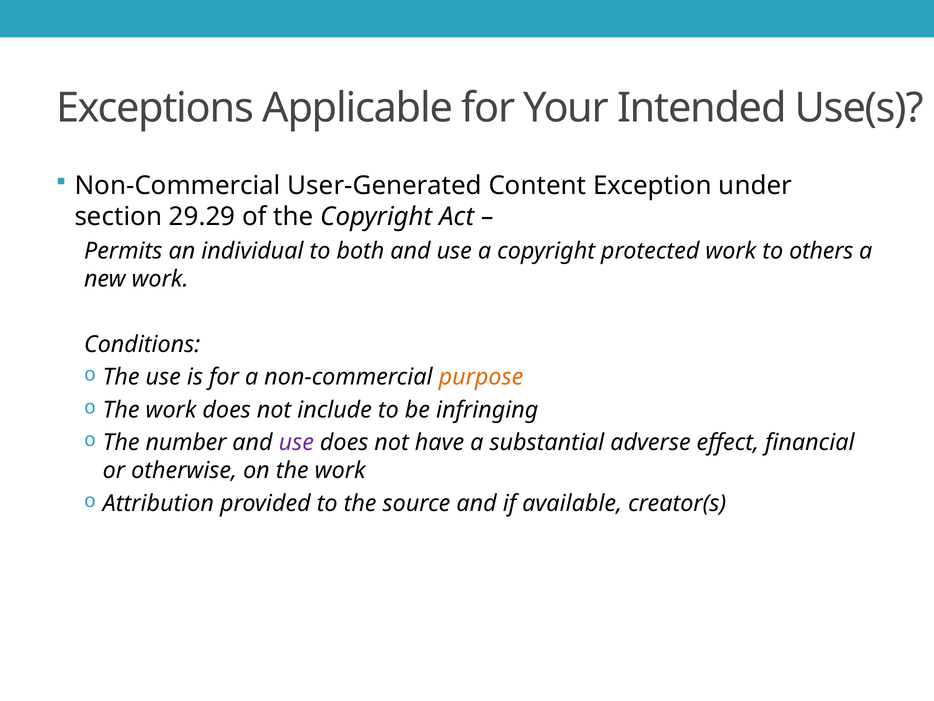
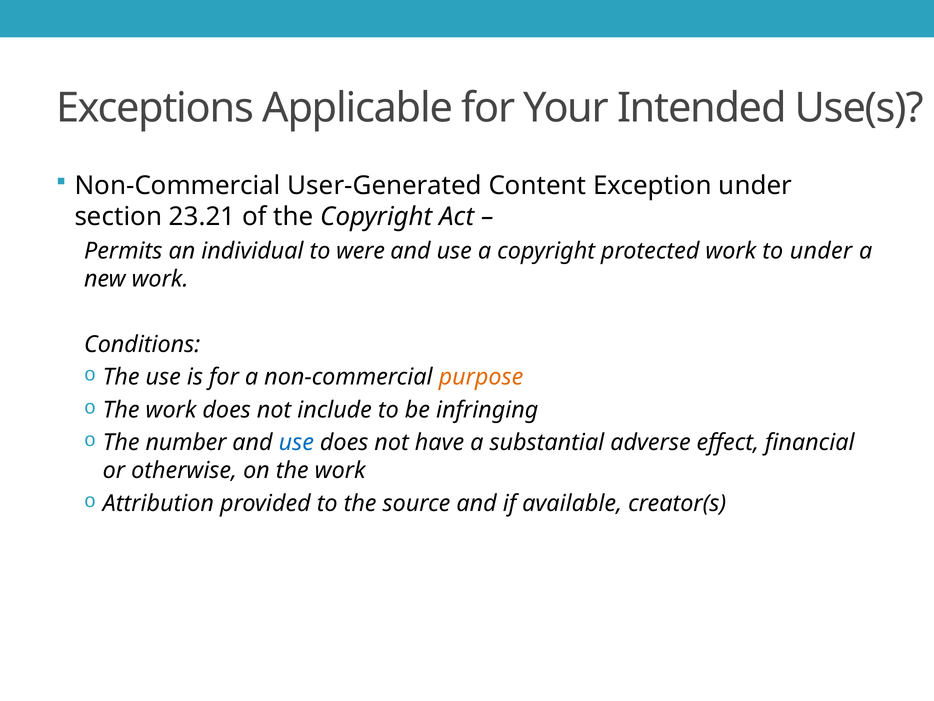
29.29: 29.29 -> 23.21 (202, 217)
both: both -> were (361, 251)
to others: others -> under (821, 251)
use colour: purple -> blue (296, 442)
